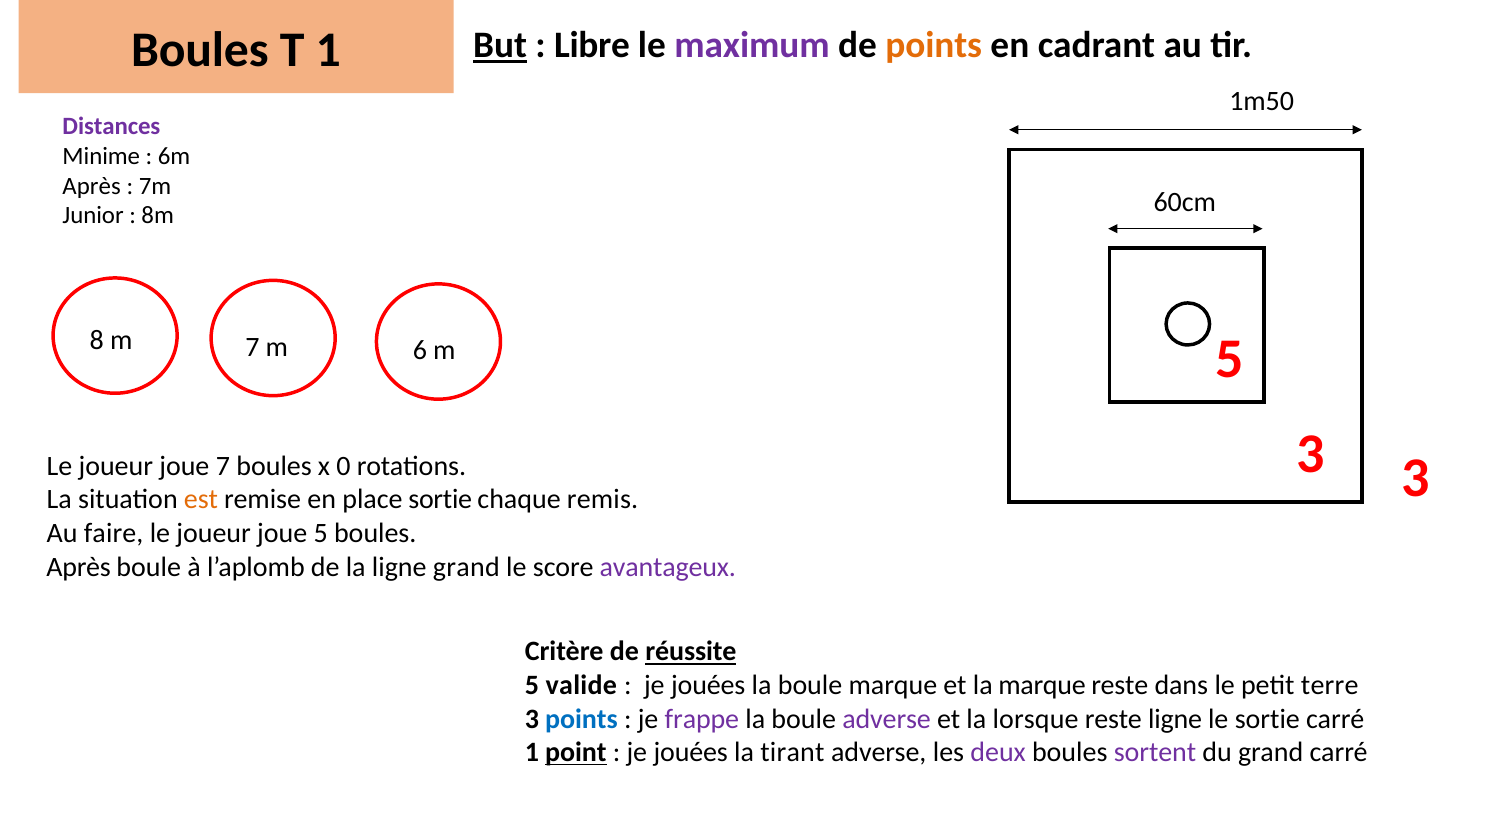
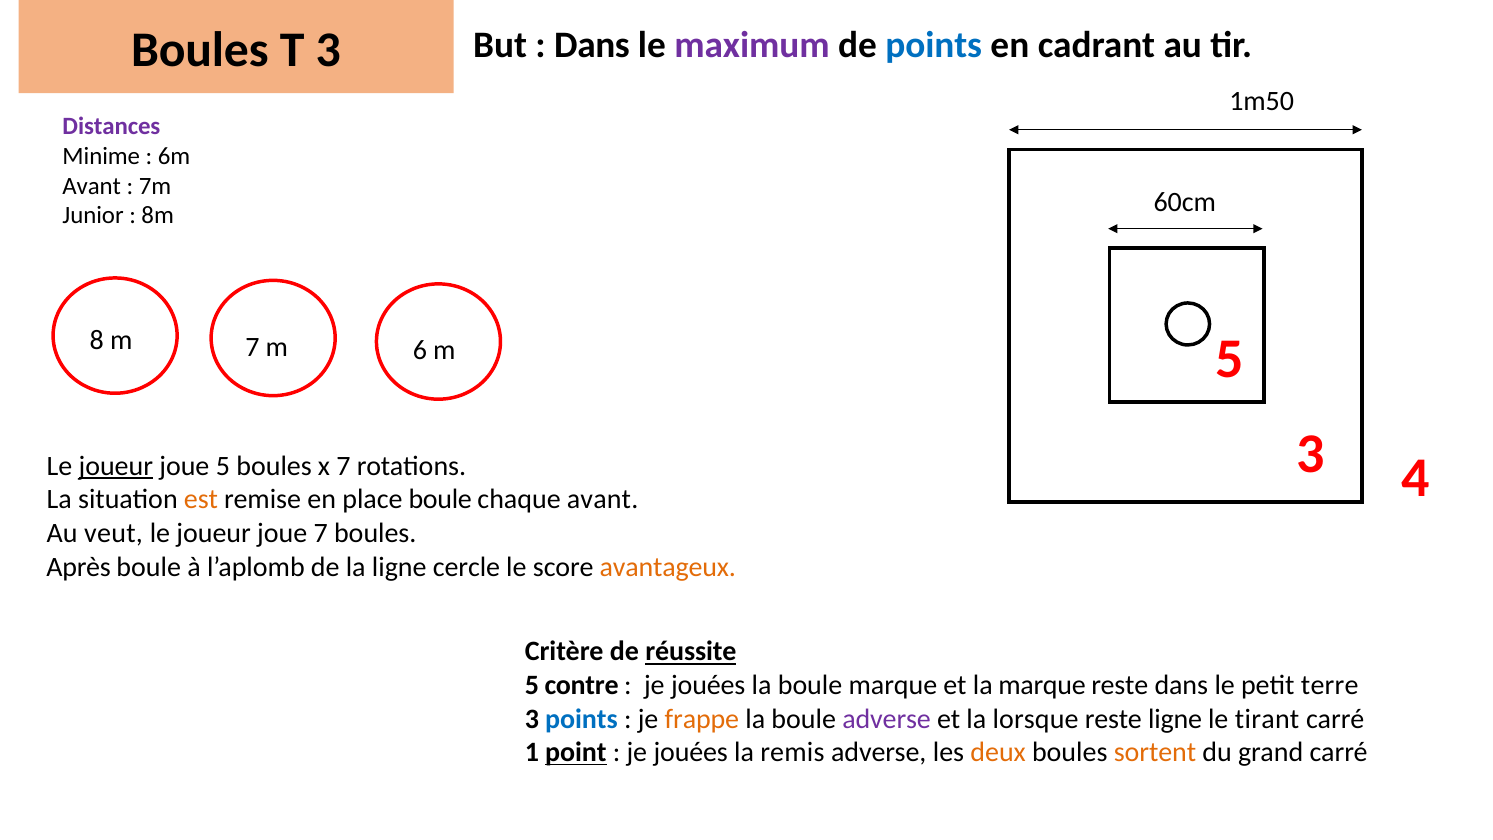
T 1: 1 -> 3 (328, 50)
But underline: present -> none (500, 45)
Libre: Libre -> Dans (592, 45)
points colour: orange -> blue (934, 45)
Après: Après -> Avant (92, 186)
3 3: 3 -> 4 (1416, 478)
joueur underline: none -> present (116, 466)
joue 7: 7 -> 5 (223, 466)
x 0: 0 -> 7 (344, 466)
place sortie: sortie -> boule (440, 500)
chaque remis: remis -> avant (603, 500)
faire: faire -> veut (114, 533)
joue 5: 5 -> 7 (321, 533)
ligne grand: grand -> cercle (466, 567)
avantageux colour: purple -> orange (668, 567)
valide: valide -> contre (582, 685)
frappe colour: purple -> orange (702, 719)
le sortie: sortie -> tirant (1267, 719)
tirant: tirant -> remis (792, 752)
deux colour: purple -> orange (998, 752)
sortent colour: purple -> orange (1155, 752)
